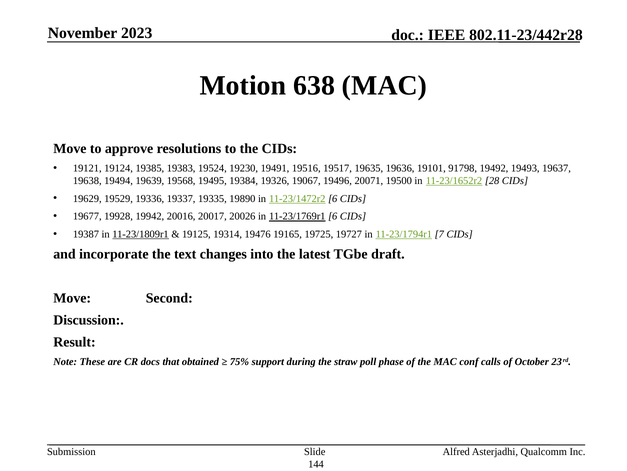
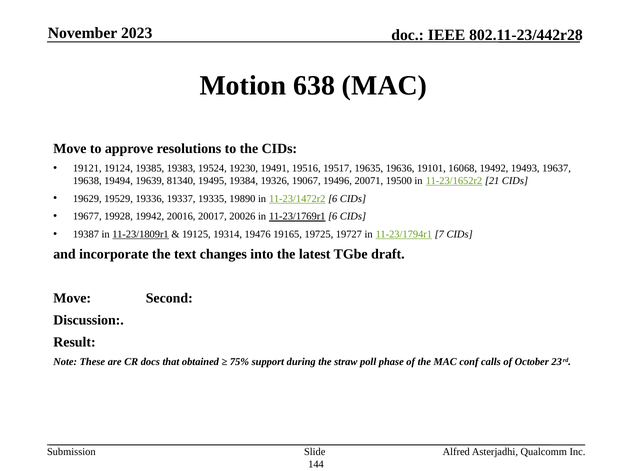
91798: 91798 -> 16068 (463, 168)
19568: 19568 -> 81340 (181, 180)
28: 28 -> 21 (492, 180)
